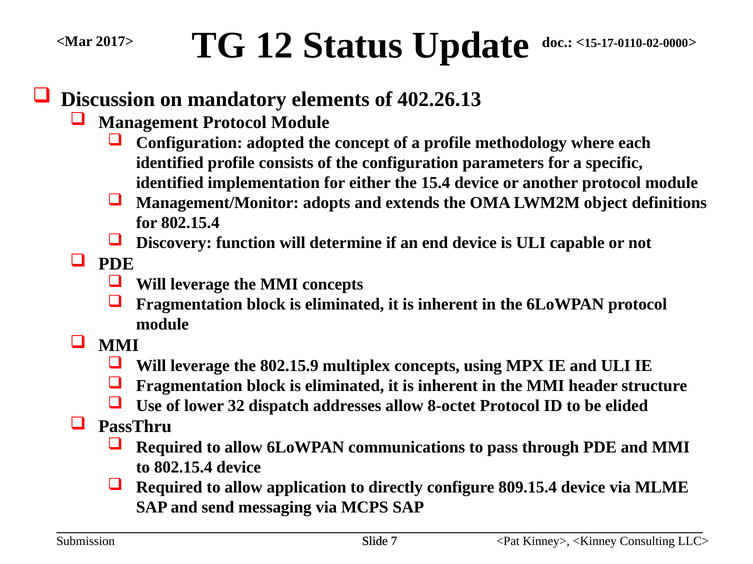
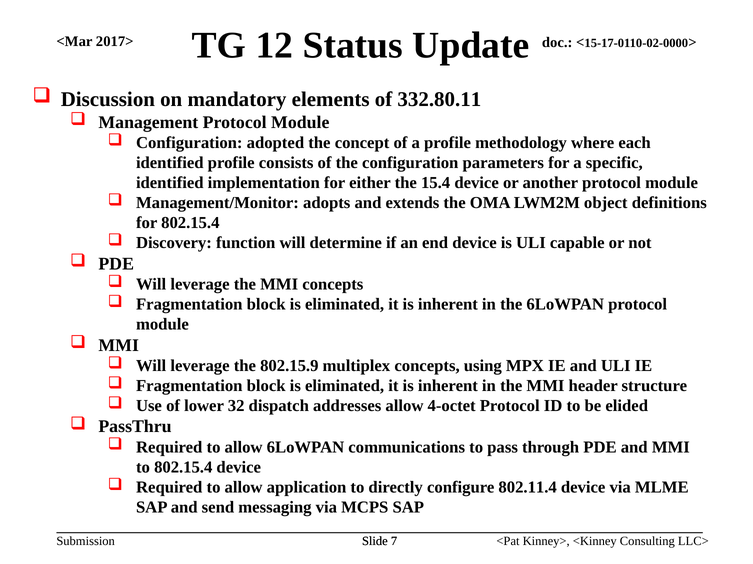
402.26.13: 402.26.13 -> 332.80.11 (439, 99)
8-octet: 8-octet -> 4-octet (452, 406)
809.15.4: 809.15.4 -> 802.11.4 (528, 488)
